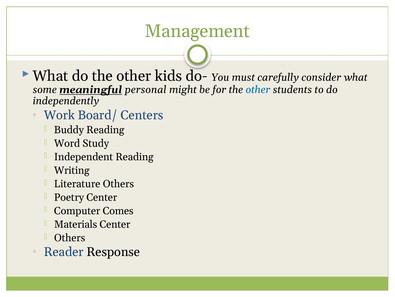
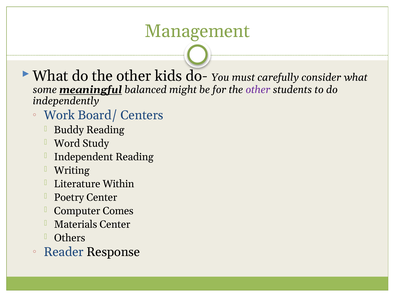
personal: personal -> balanced (146, 89)
other colour: blue -> purple (258, 89)
Literature Others: Others -> Within (118, 183)
